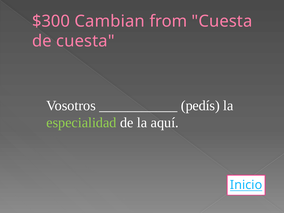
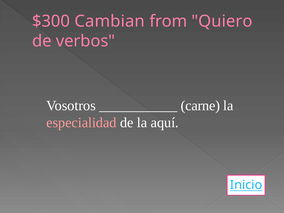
from Cuesta: Cuesta -> Quiero (222, 21)
de cuesta: cuesta -> verbos (85, 41)
pedís: pedís -> carne (200, 106)
especialidad colour: light green -> pink (81, 123)
